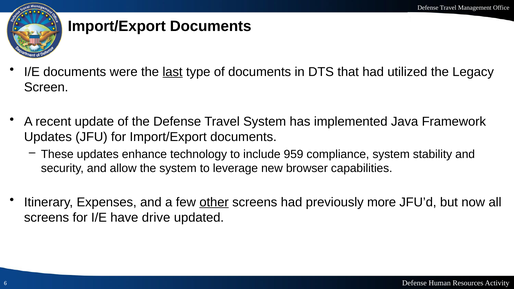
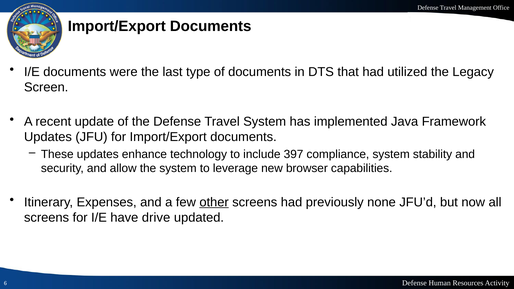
last underline: present -> none (173, 72)
959: 959 -> 397 (294, 154)
more: more -> none (382, 202)
